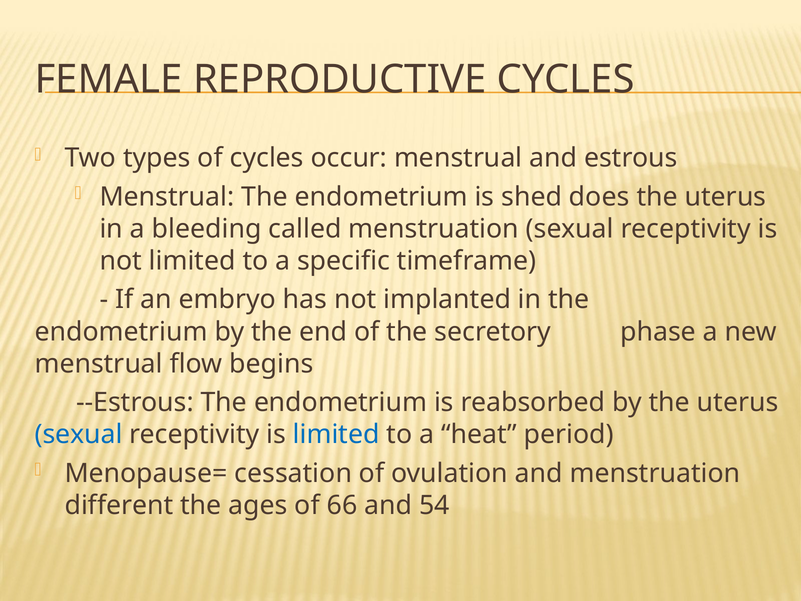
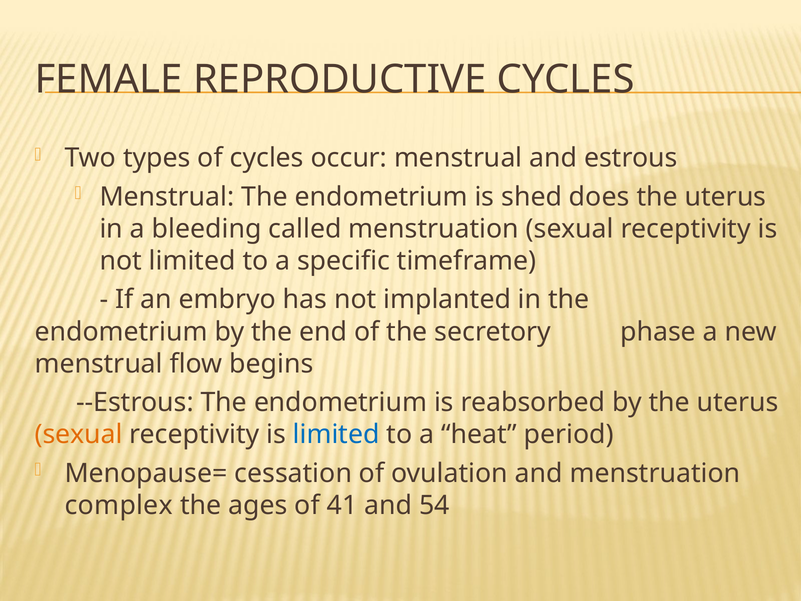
sexual colour: blue -> orange (79, 434)
different: different -> complex (119, 505)
66: 66 -> 41 (342, 505)
